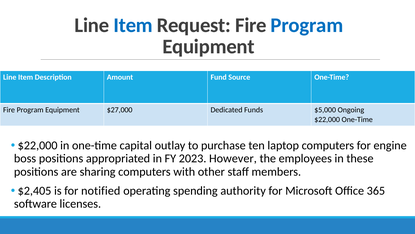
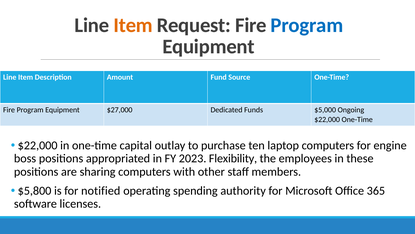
Item colour: blue -> orange (133, 25)
However: However -> Flexibility (233, 158)
$2,405: $2,405 -> $5,800 (35, 190)
